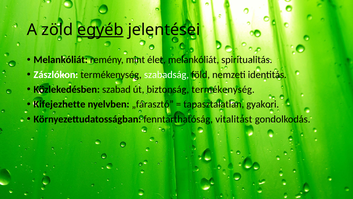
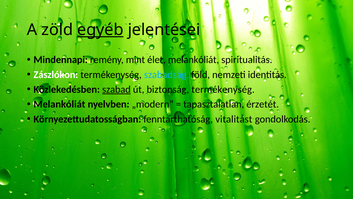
Melankóliát: Melankóliát -> Mindennapi (61, 60)
szabadság colour: white -> light blue (166, 74)
szabad underline: none -> present (116, 89)
Kifejezhette: Kifejezhette -> Melankóliát (59, 104)
„fárasztó: „fárasztó -> „modern (153, 104)
gyakori: gyakori -> érzetét (263, 104)
